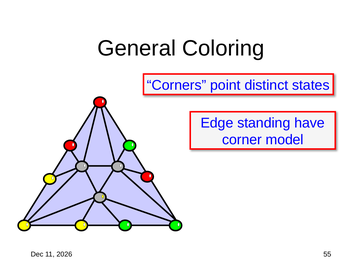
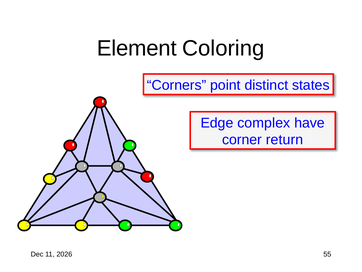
General: General -> Element (137, 48)
standing: standing -> complex (264, 123)
model: model -> return (284, 140)
